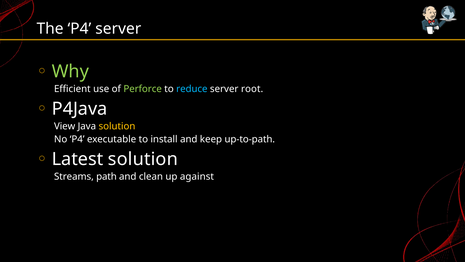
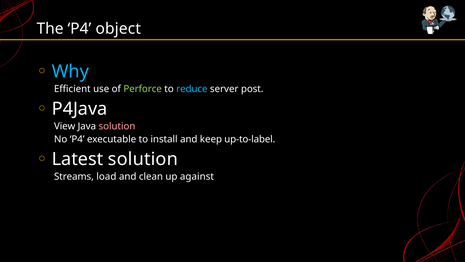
P4 server: server -> object (118, 29)
Why colour: light green -> light blue (70, 72)
root: root -> post (252, 89)
solution colour: yellow -> pink (117, 126)
up-to-path: up-to-path -> up-to-label (250, 139)
path: path -> load (106, 176)
